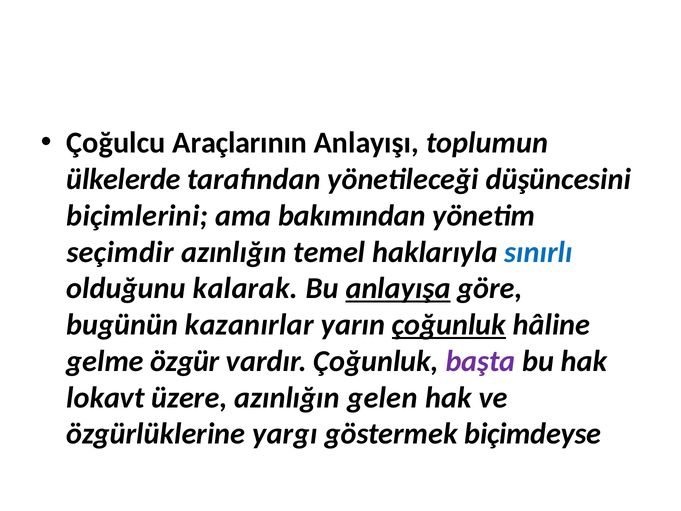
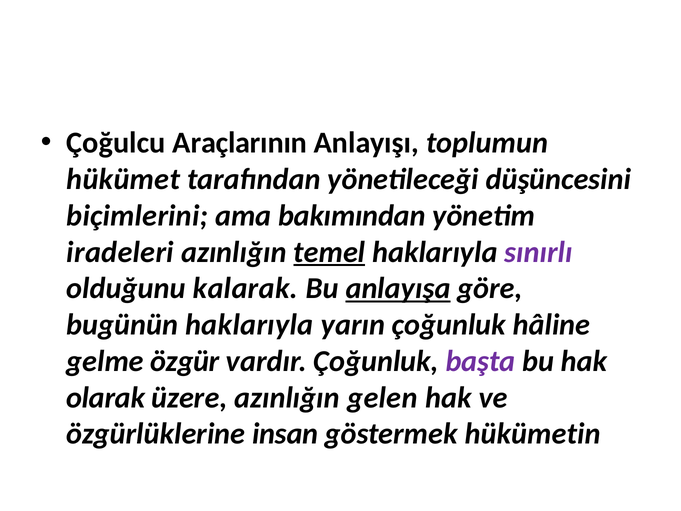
ülkelerde: ülkelerde -> hükümet (123, 179)
seçimdir: seçimdir -> iradeleri (120, 252)
temel underline: none -> present (329, 252)
sınırlı colour: blue -> purple (539, 252)
bugünün kazanırlar: kazanırlar -> haklarıyla (249, 325)
çoğunluk underline: present -> none (449, 325)
lokavt: lokavt -> olarak (106, 397)
yargı: yargı -> insan (285, 434)
biçimdeyse: biçimdeyse -> hükümetin (533, 434)
